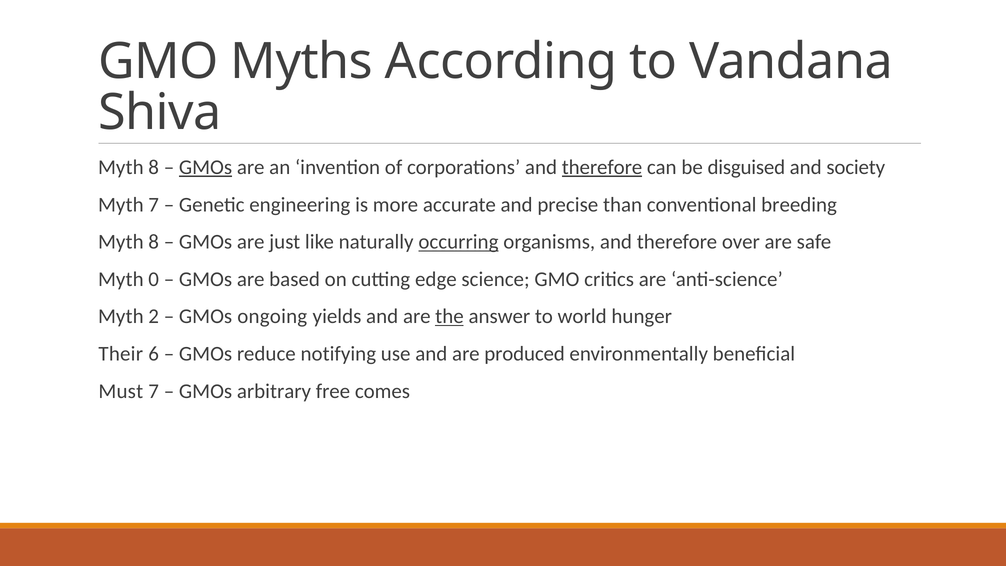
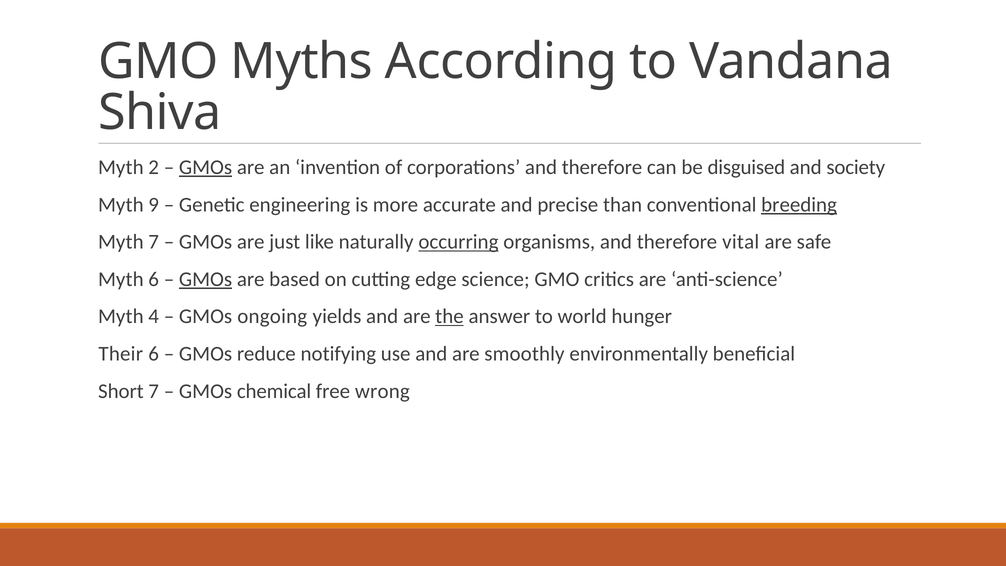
8: 8 -> 2 (154, 167)
therefore underline: present -> none (602, 167)
Myth 7: 7 -> 9 (154, 205)
breeding underline: none -> present (799, 205)
8: 8 -> 7 (154, 242)
over: over -> vital (741, 242)
Myth 0: 0 -> 6 (154, 279)
GMOs underline: none -> present (206, 279)
2: 2 -> 4 (154, 317)
produced: produced -> smoothly (524, 354)
Must: Must -> Short (121, 391)
arbitrary: arbitrary -> chemical (274, 391)
comes: comes -> wrong (382, 391)
